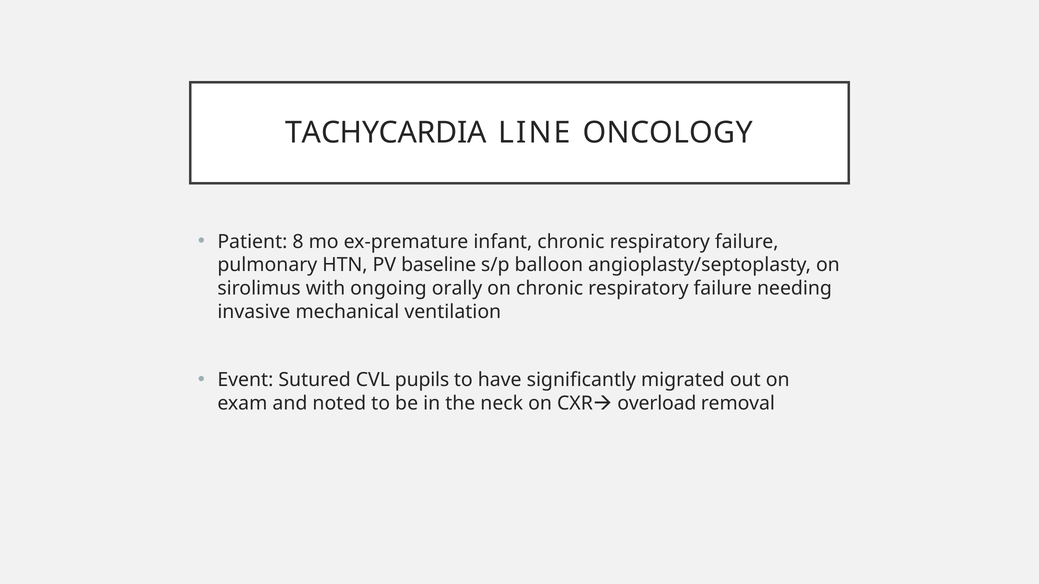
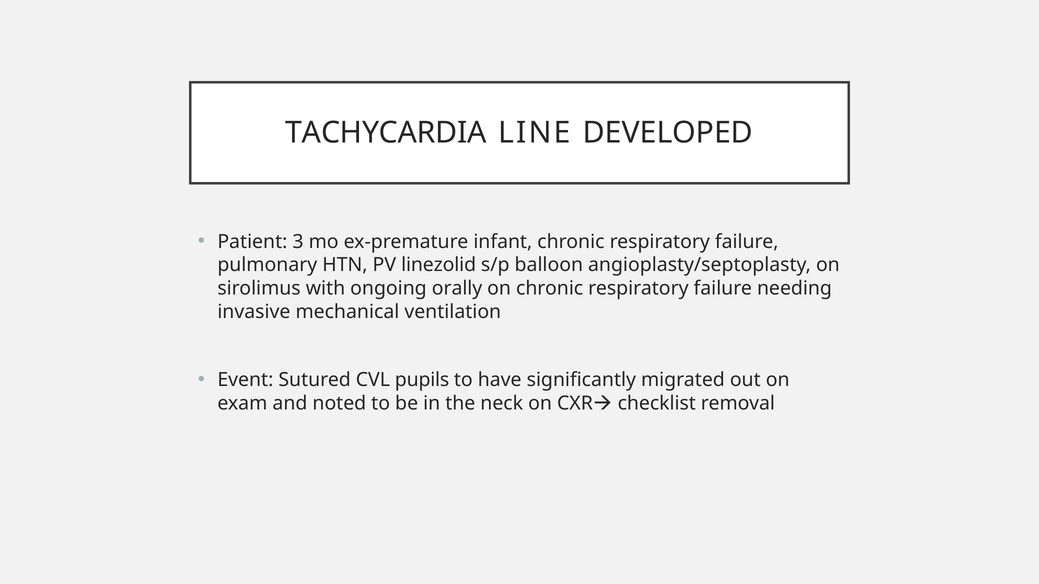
ONCOLOGY: ONCOLOGY -> DEVELOPED (668, 133)
8: 8 -> 3 (298, 242)
baseline: baseline -> linezolid (439, 265)
overload: overload -> checklist (657, 404)
